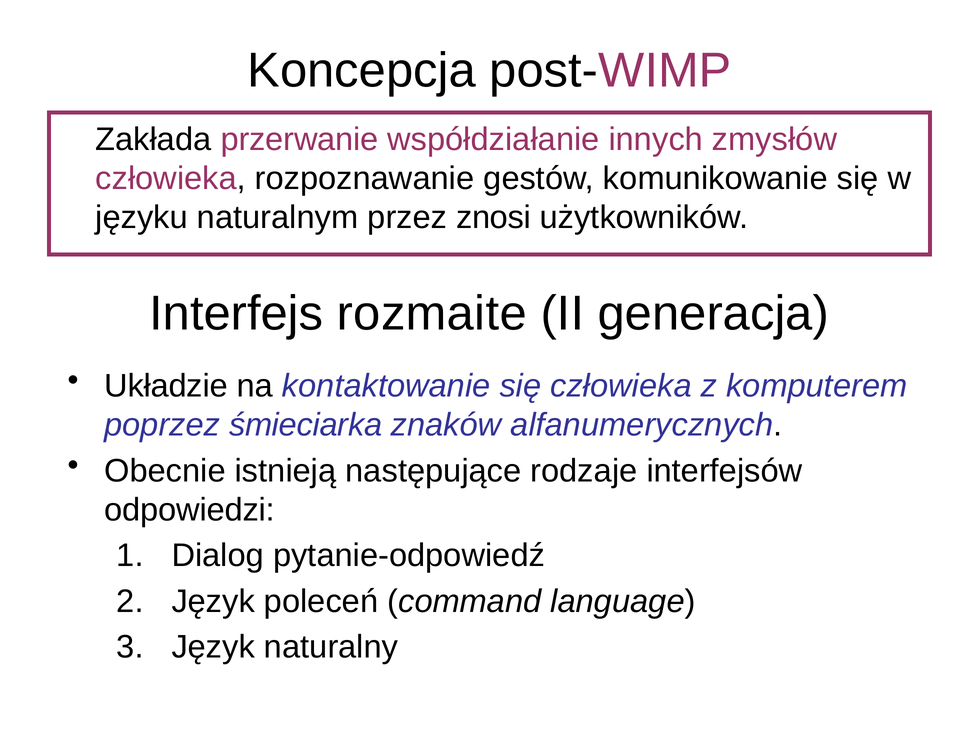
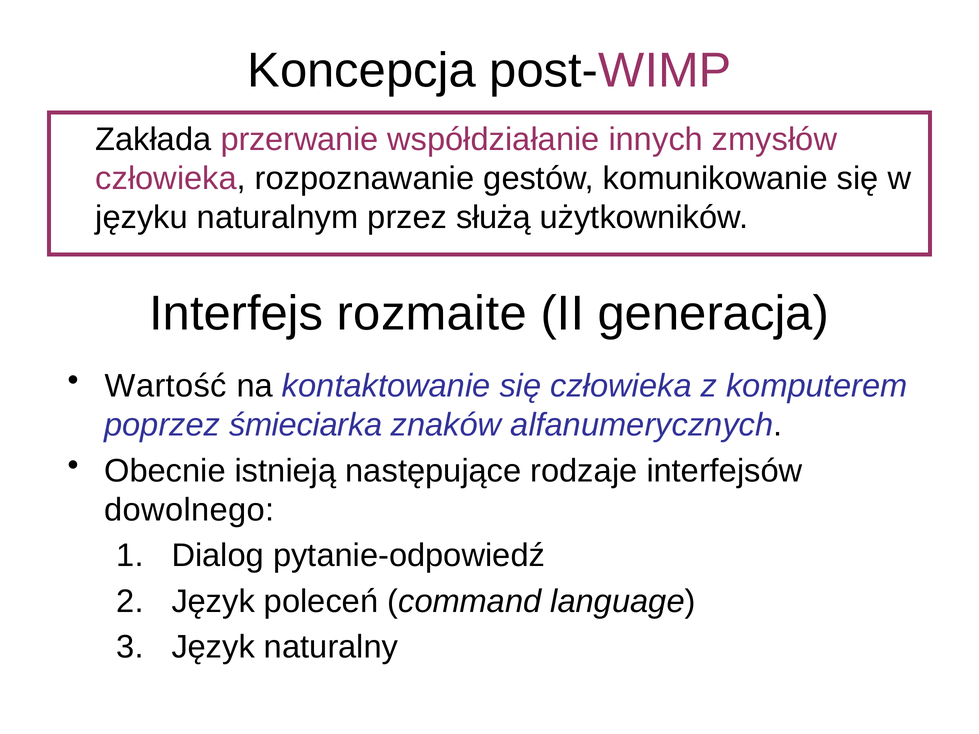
znosi: znosi -> służą (494, 218)
Układzie: Układzie -> Wartość (166, 386)
odpowiedzi: odpowiedzi -> dowolnego (189, 510)
